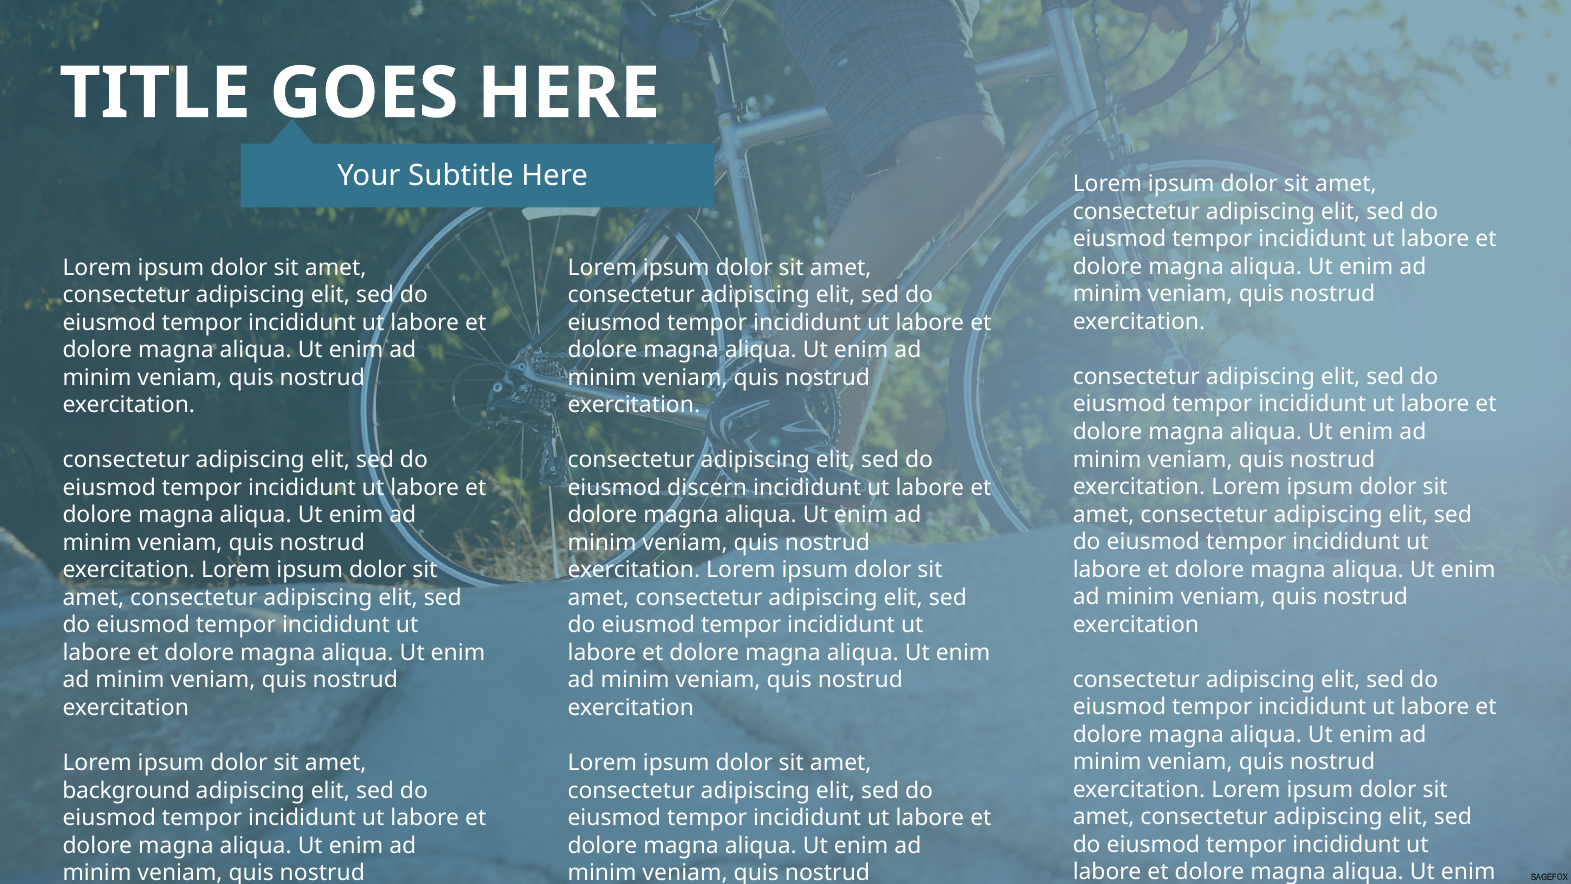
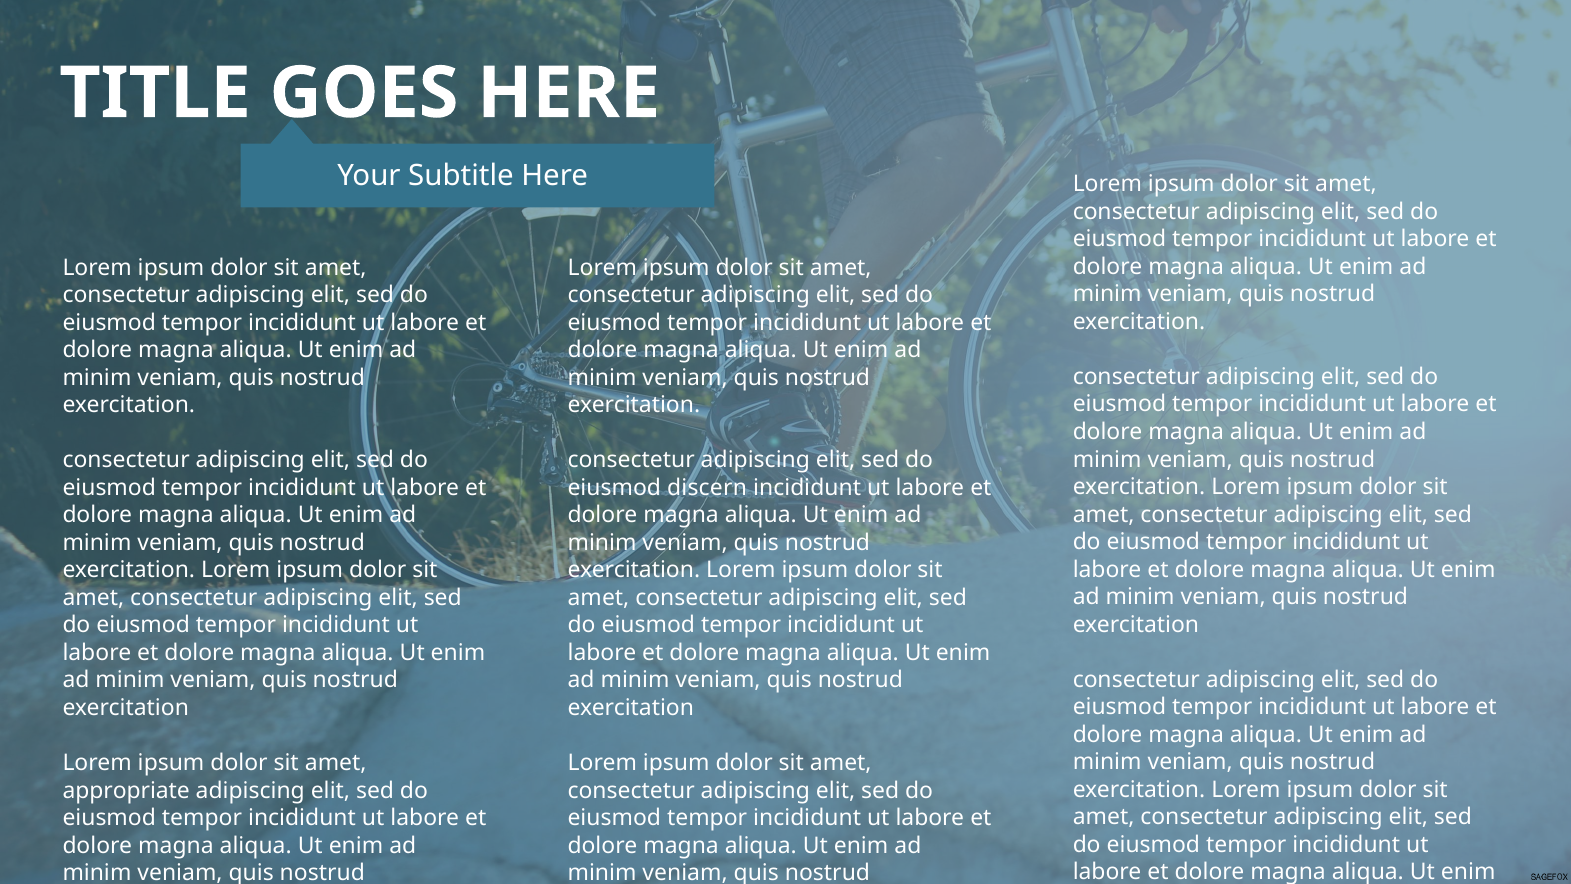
background: background -> appropriate (126, 790)
